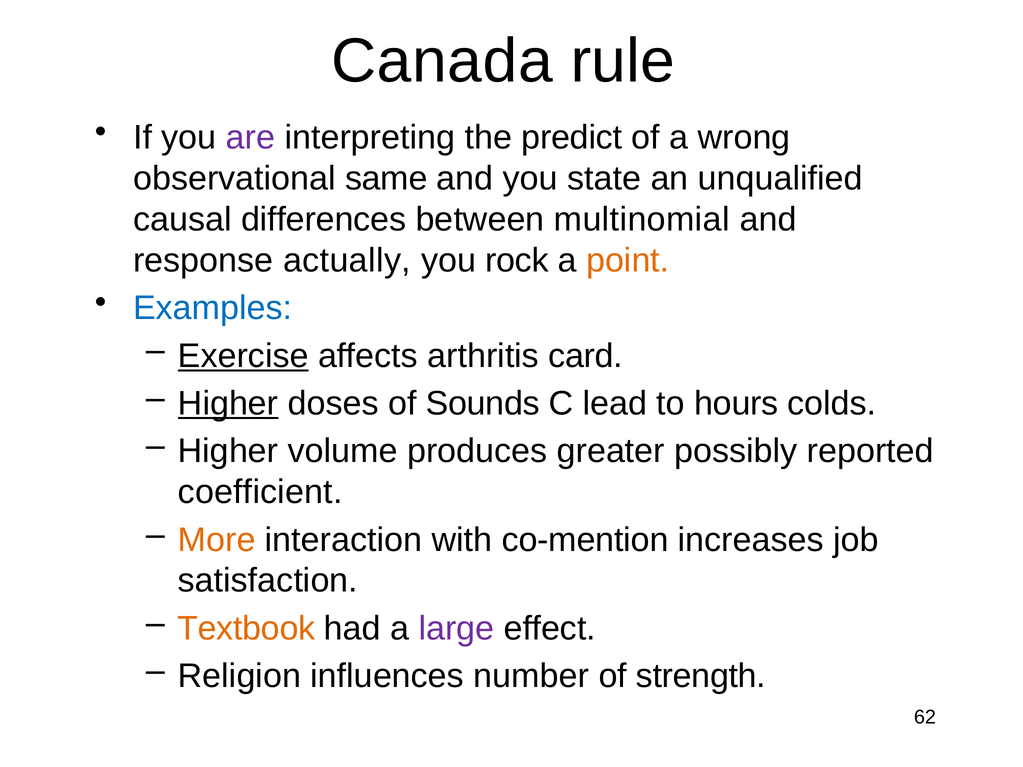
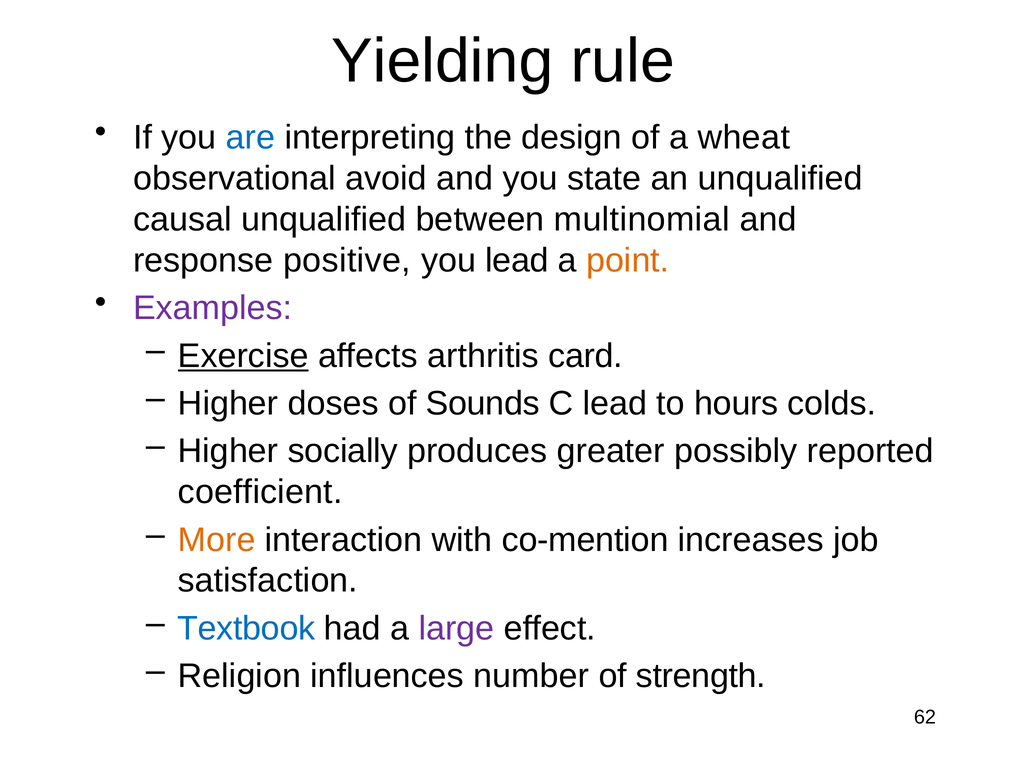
Canada: Canada -> Yielding (442, 61)
are colour: purple -> blue (251, 138)
predict: predict -> design (572, 138)
wrong: wrong -> wheat (744, 138)
same: same -> avoid (386, 179)
causal differences: differences -> unqualified (324, 220)
actually: actually -> positive (347, 260)
you rock: rock -> lead (517, 260)
Examples colour: blue -> purple (213, 308)
Higher underline: present -> none (228, 404)
volume: volume -> socially (343, 451)
Textbook colour: orange -> blue (246, 629)
